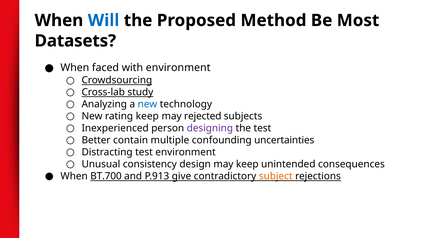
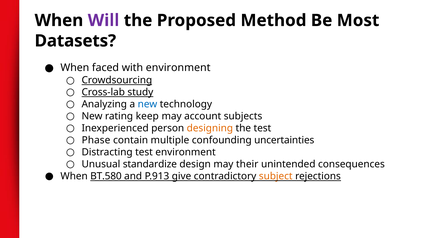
Will colour: blue -> purple (104, 20)
rejected: rejected -> account (203, 116)
designing colour: purple -> orange (210, 128)
Better: Better -> Phase (96, 140)
consistency: consistency -> standardize (150, 164)
may keep: keep -> their (247, 164)
BT.700: BT.700 -> BT.580 (106, 176)
